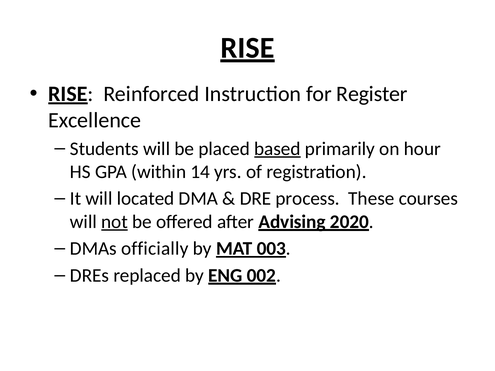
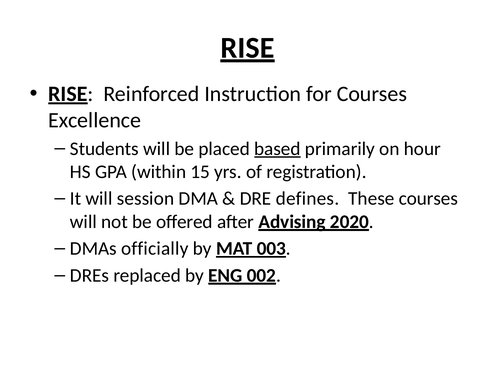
for Register: Register -> Courses (372, 94)
14: 14 -> 15 (200, 172)
located: located -> session (145, 199)
process: process -> defines (308, 199)
not underline: present -> none (114, 222)
